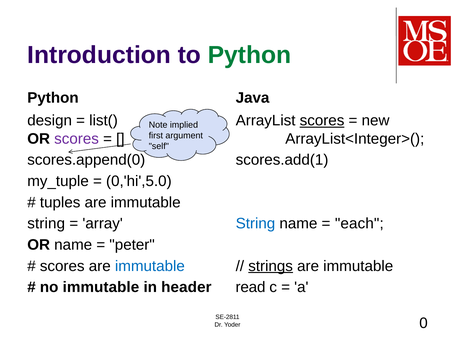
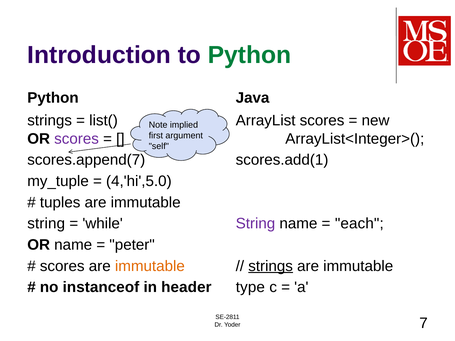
design: design -> strings (50, 121)
scores underline: present -> none (322, 121)
scores.append(0: scores.append(0 -> scores.append(7 (86, 160)
0,'hi',5.0: 0,'hi',5.0 -> 4,'hi',5.0 (139, 181)
array: array -> while (103, 224)
String colour: blue -> purple (255, 224)
immutable colour: blue -> orange (150, 266)
no immutable: immutable -> instanceof (101, 287)
read: read -> type (250, 287)
0: 0 -> 7 (423, 323)
